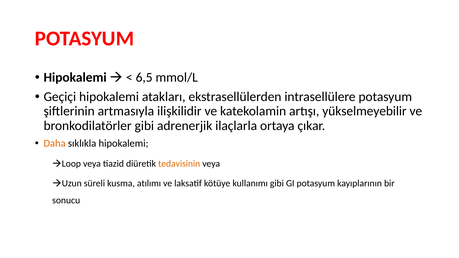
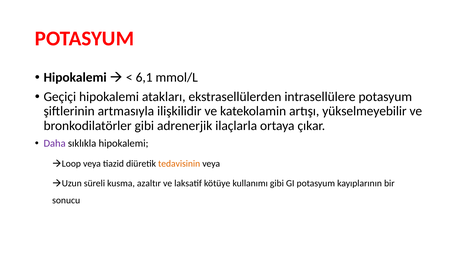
6,5: 6,5 -> 6,1 (144, 78)
Daha colour: orange -> purple (55, 143)
atılımı: atılımı -> azaltır (149, 183)
